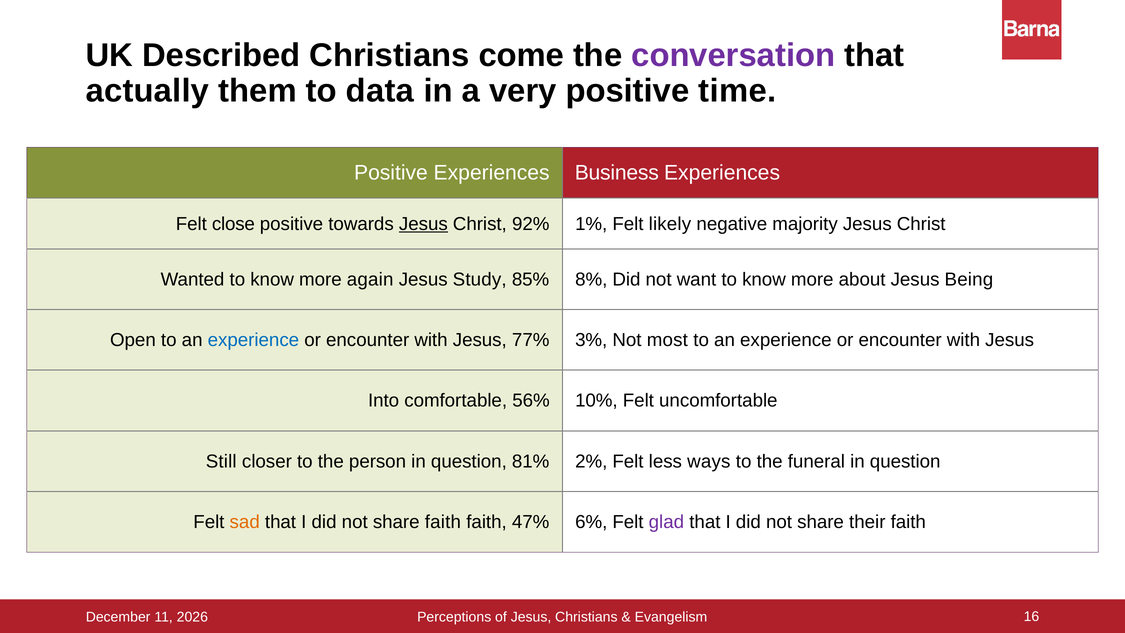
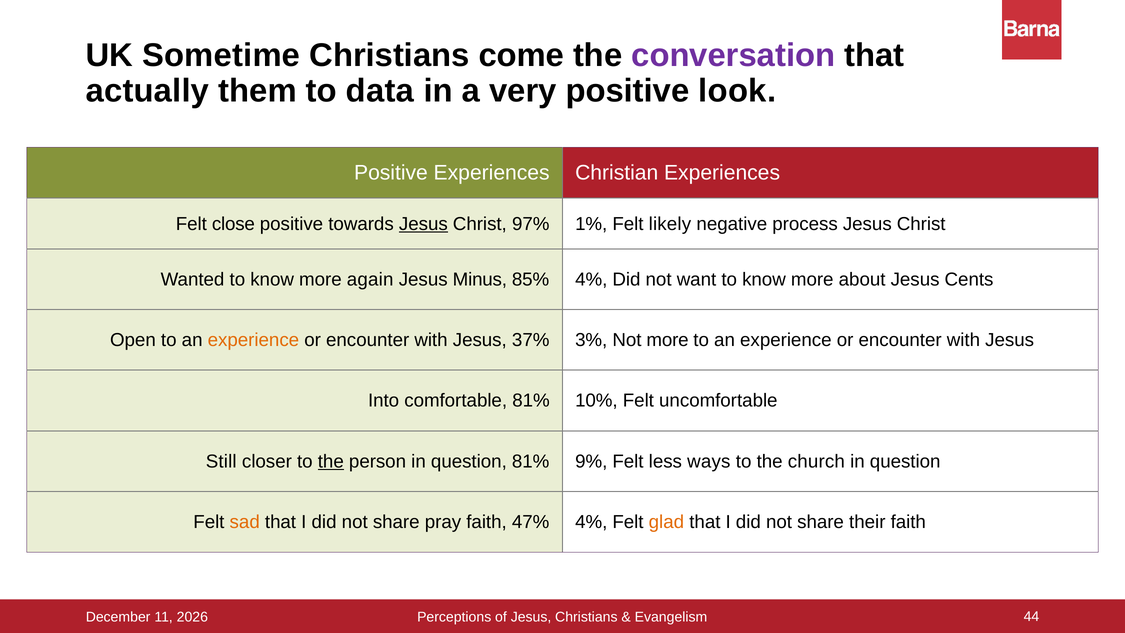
Described: Described -> Sometime (221, 55)
time: time -> look (737, 91)
Business: Business -> Christian (617, 173)
92%: 92% -> 97% (531, 224)
majority: majority -> process (805, 224)
Study: Study -> Minus (480, 279)
85% 8%: 8% -> 4% (591, 279)
Being: Being -> Cents (969, 279)
experience colour: blue -> orange (253, 340)
77%: 77% -> 37% (531, 340)
Not most: most -> more (668, 340)
comfortable 56%: 56% -> 81% (531, 401)
the underline: none -> present (331, 461)
2%: 2% -> 9% (591, 461)
funeral: funeral -> church (816, 461)
share faith: faith -> pray (443, 522)
47% 6%: 6% -> 4% (591, 522)
glad colour: purple -> orange (666, 522)
16: 16 -> 44 (1032, 616)
